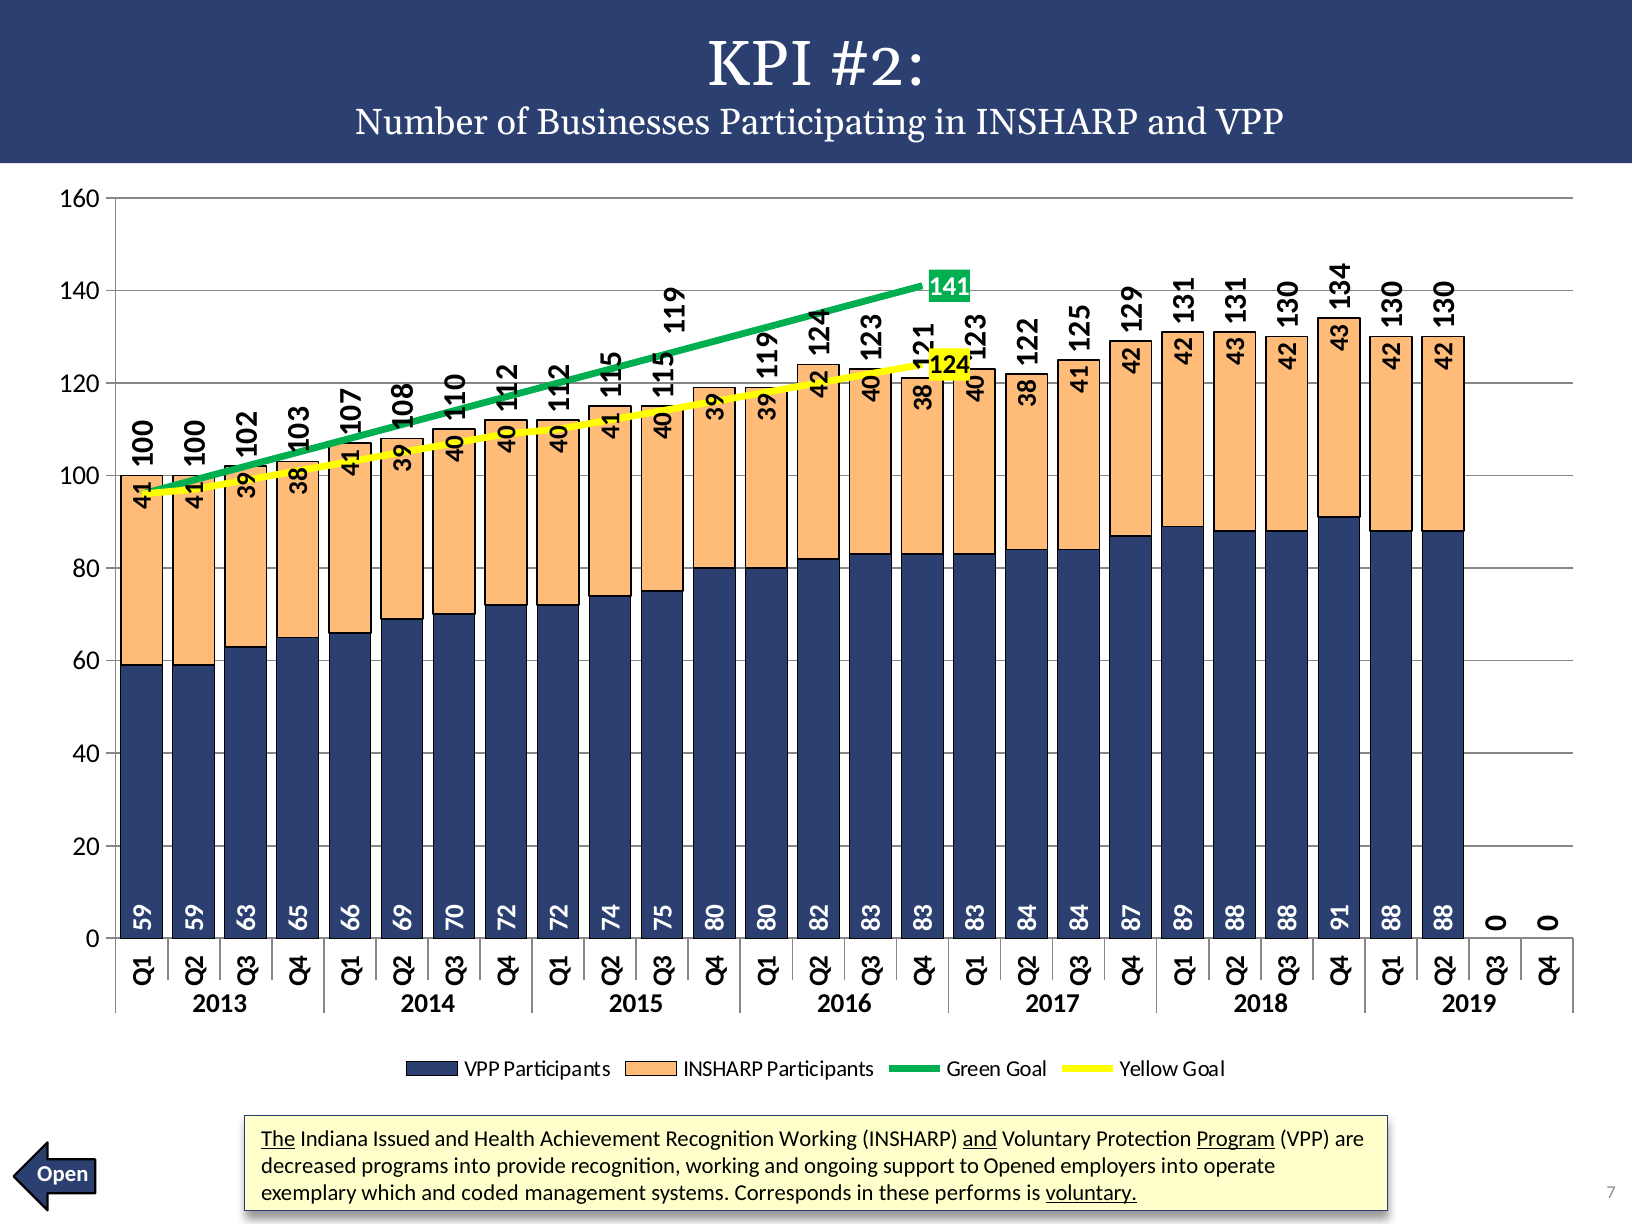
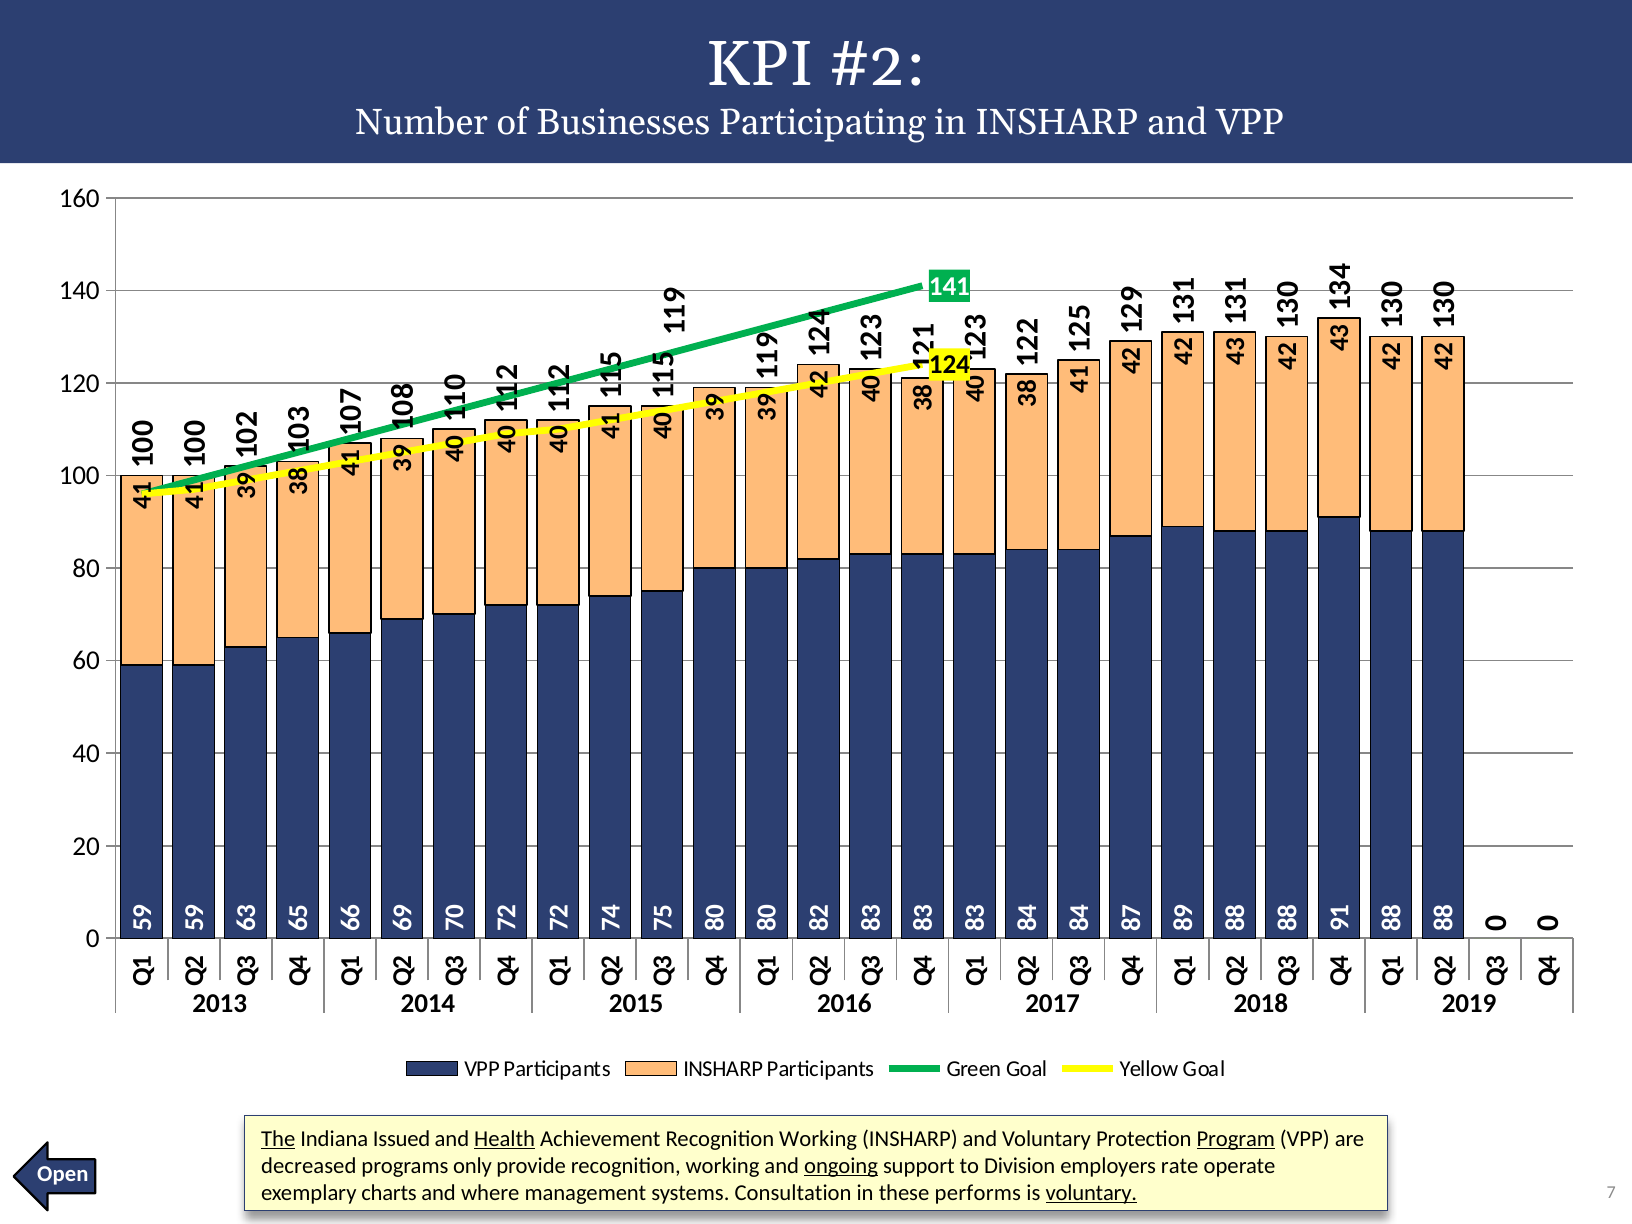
Health underline: none -> present (505, 1139)
and underline: present -> none (980, 1139)
programs into: into -> only (473, 1166)
ongoing underline: none -> present (841, 1166)
Opened: Opened -> Division (1020, 1166)
employers into: into -> rate (1180, 1166)
which: which -> charts (389, 1193)
coded: coded -> where (490, 1193)
Corresponds: Corresponds -> Consultation (793, 1193)
